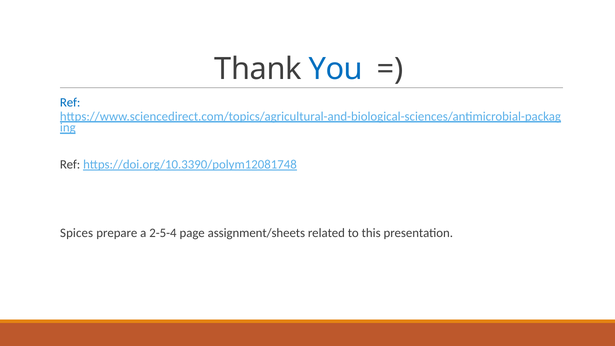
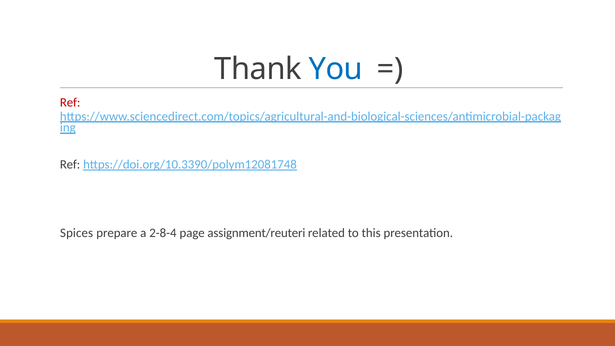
Ref colour: blue -> red (70, 102)
2-5-4: 2-5-4 -> 2-8-4 (163, 233)
assignment/sheets: assignment/sheets -> assignment/reuteri (256, 233)
